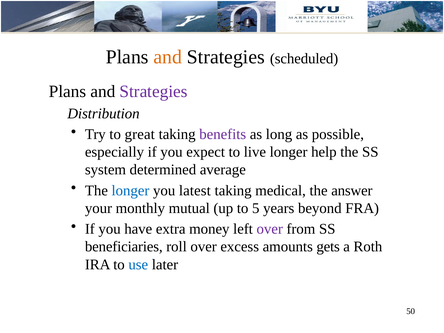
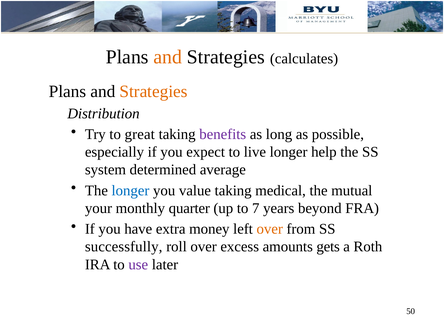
scheduled: scheduled -> calculates (304, 58)
Strategies colour: purple -> orange (154, 91)
latest: latest -> value (195, 190)
answer: answer -> mutual (352, 190)
mutual: mutual -> quarter (189, 208)
5: 5 -> 7 (256, 208)
over colour: purple -> orange (270, 229)
beneficiaries: beneficiaries -> successfully (124, 247)
use colour: blue -> purple (138, 264)
